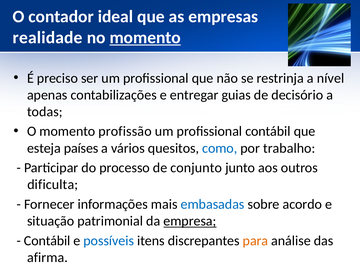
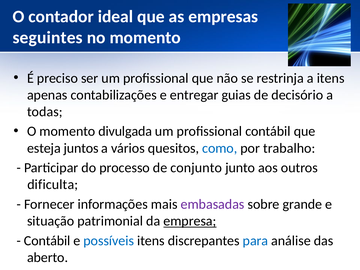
realidade: realidade -> seguintes (48, 38)
momento underline: present -> none (145, 38)
a nível: nível -> itens (331, 78)
profissão: profissão -> divulgada (125, 131)
países: países -> juntos (81, 148)
embasadas colour: blue -> purple (213, 204)
acordo: acordo -> grande (302, 204)
para colour: orange -> blue (255, 241)
afirma: afirma -> aberto (48, 257)
